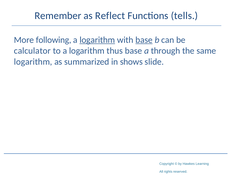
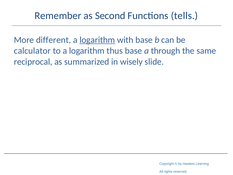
Reflect: Reflect -> Second (110, 16)
following: following -> different (54, 40)
base underline: present -> none (144, 40)
logarithm: logarithm -> reciprocal (33, 62)
shows: shows -> wisely (131, 62)
